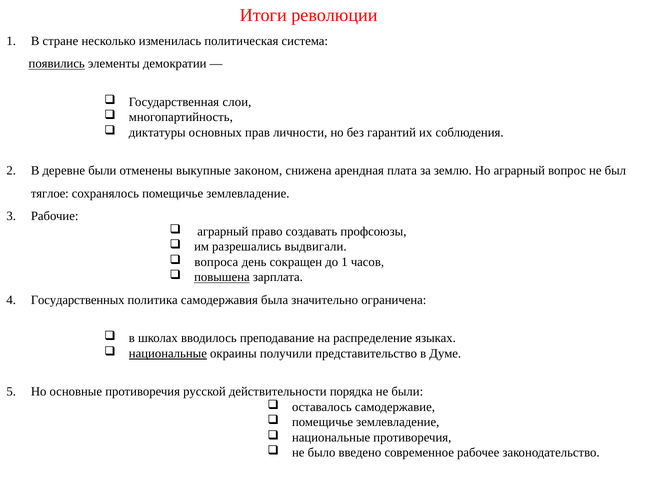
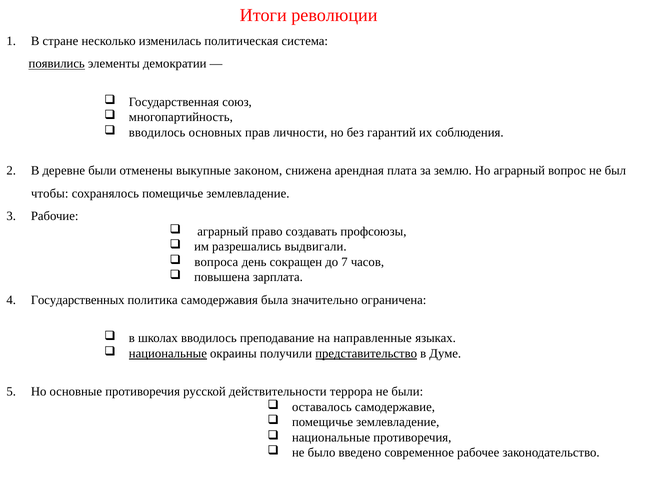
слои: слои -> союз (237, 102)
диктатуры: диктатуры -> вводилось (157, 132)
тяглое: тяглое -> чтобы (50, 193)
до 1: 1 -> 7 (345, 262)
повышена underline: present -> none (222, 277)
распределение: распределение -> направленные (373, 338)
представительство underline: none -> present (366, 353)
порядка: порядка -> террора (351, 391)
